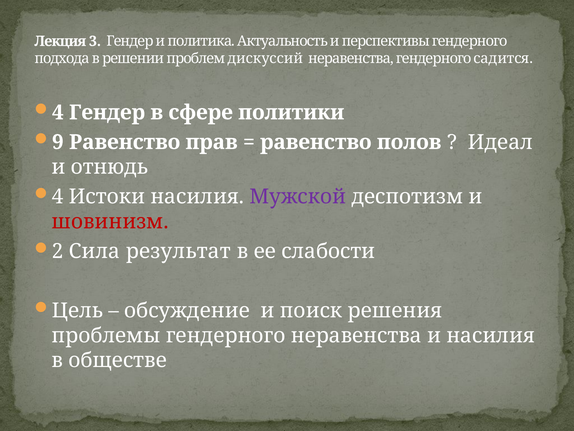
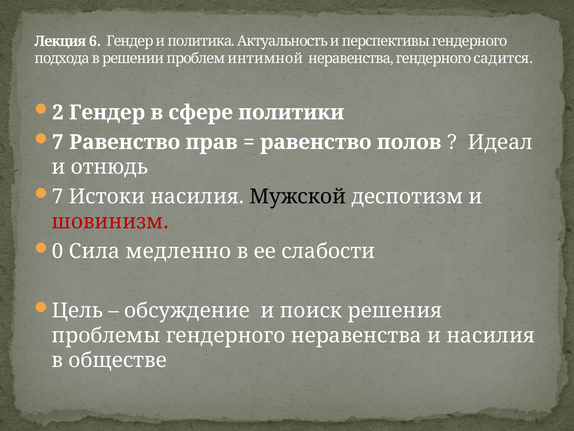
3: 3 -> 6 (95, 41)
дискуссий: дискуссий -> интимной (265, 58)
4: 4 -> 2 (58, 112)
9: 9 -> 7 (58, 142)
4: 4 -> 7 (58, 197)
Мужской colour: purple -> black (298, 197)
2: 2 -> 0 (58, 251)
результат: результат -> медленно (178, 251)
